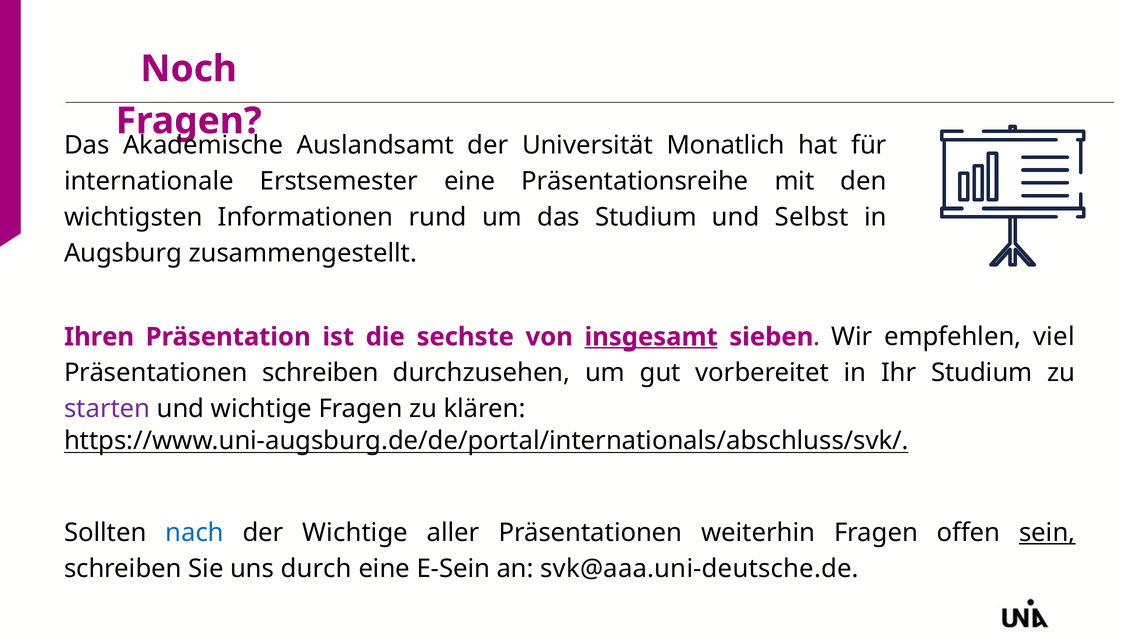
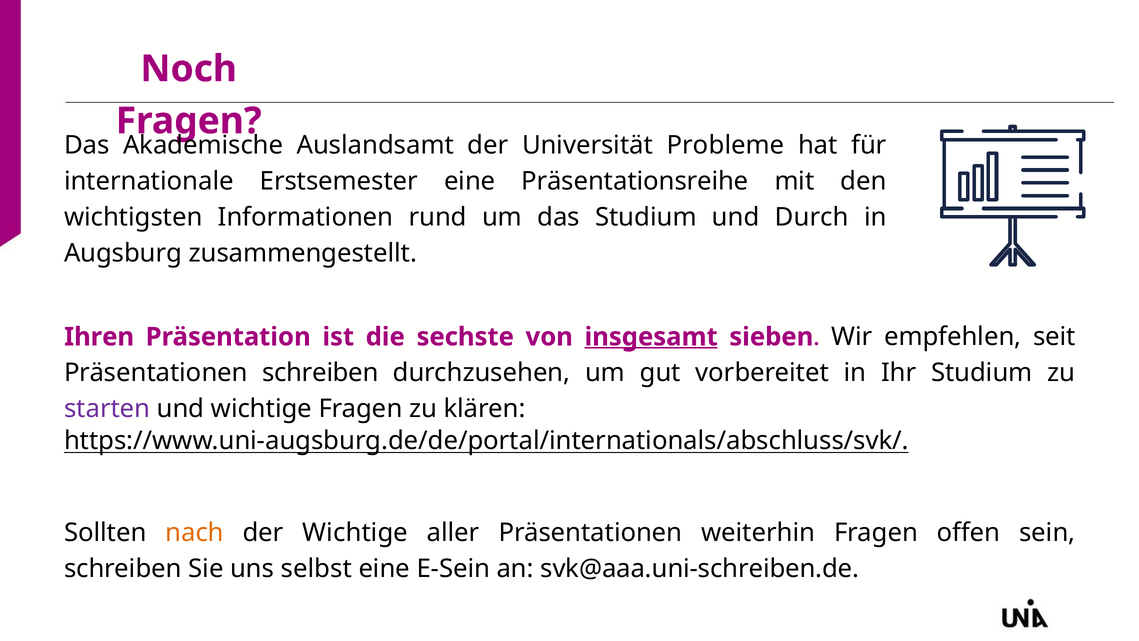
Monatlich: Monatlich -> Probleme (726, 145)
Selbst: Selbst -> Durch (812, 217)
viel: viel -> seit (1054, 337)
nach colour: blue -> orange (195, 532)
sein underline: present -> none (1047, 532)
durch: durch -> selbst (316, 568)
svk@aaa.uni-deutsche.de: svk@aaa.uni-deutsche.de -> svk@aaa.uni-schreiben.de (700, 568)
